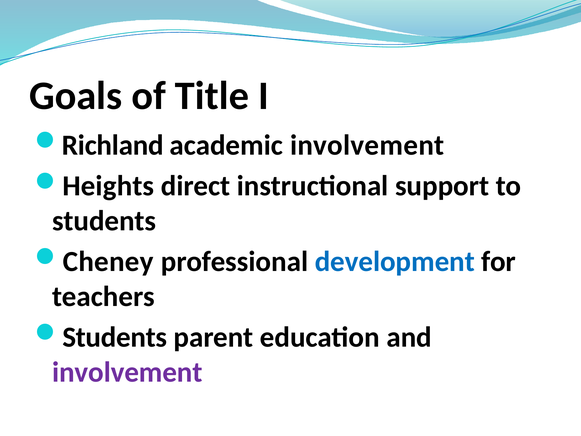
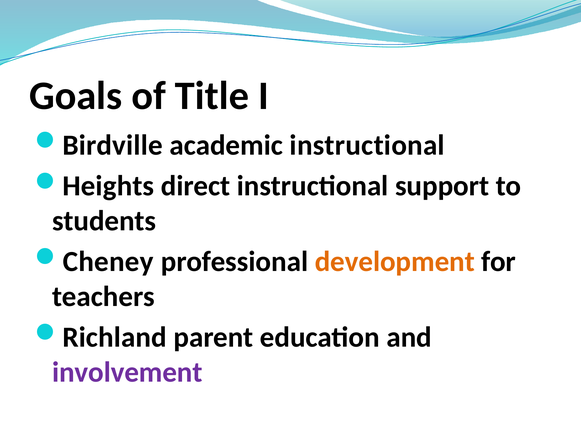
Richland: Richland -> Birdville (113, 145)
academic involvement: involvement -> instructional (367, 145)
development colour: blue -> orange (395, 261)
Students: Students -> Richland (115, 337)
